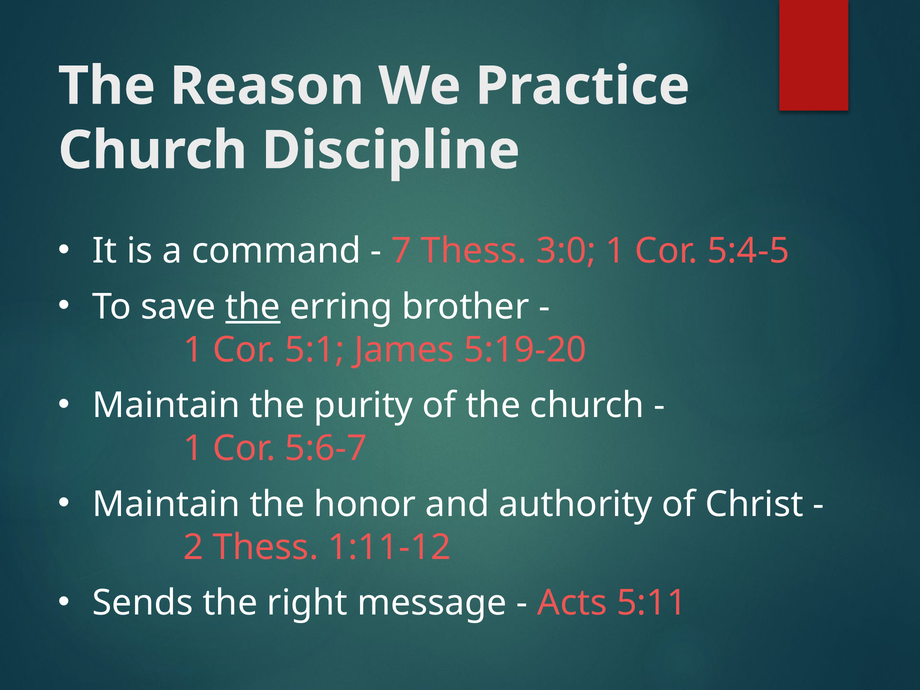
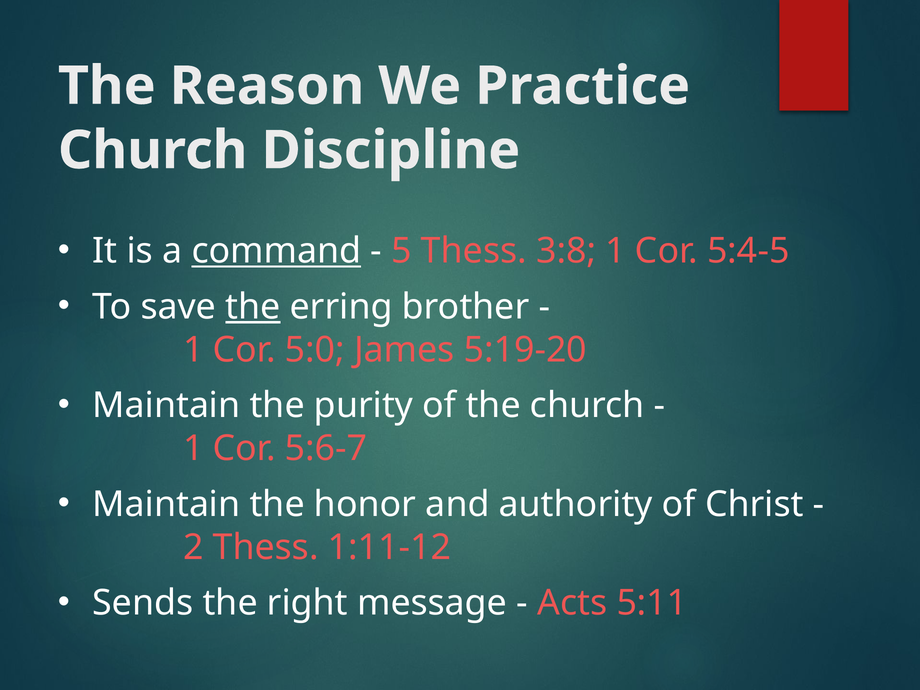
command underline: none -> present (276, 251)
7: 7 -> 5 (402, 251)
3:0: 3:0 -> 3:8 (566, 251)
5:1: 5:1 -> 5:0 (315, 350)
